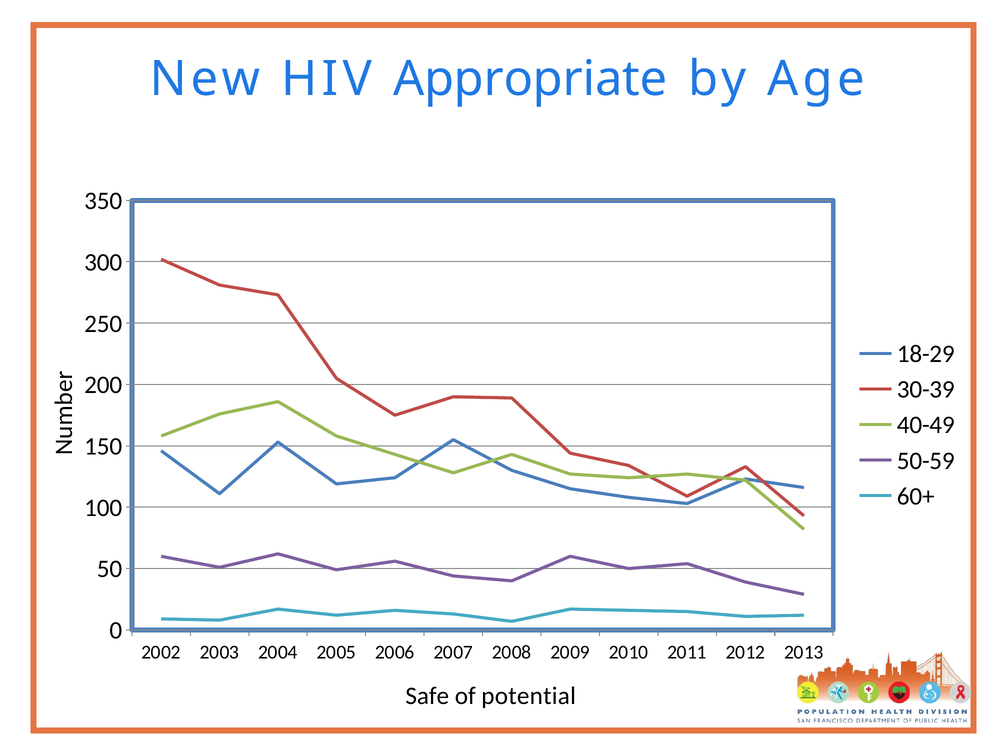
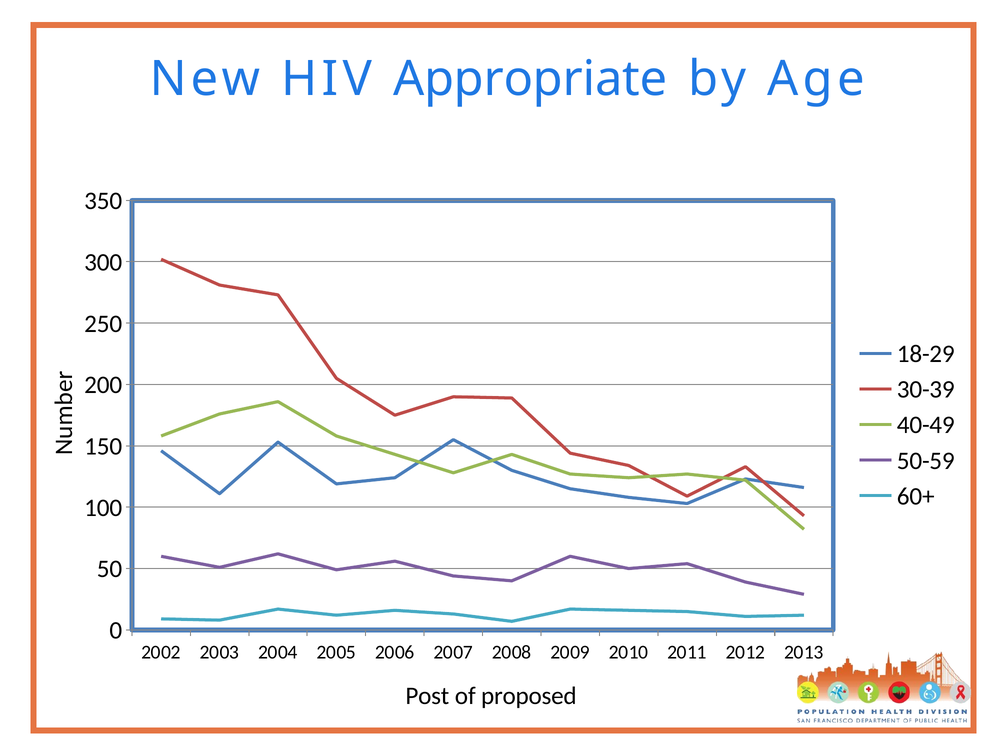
Safe: Safe -> Post (427, 695)
potential: potential -> proposed (529, 695)
